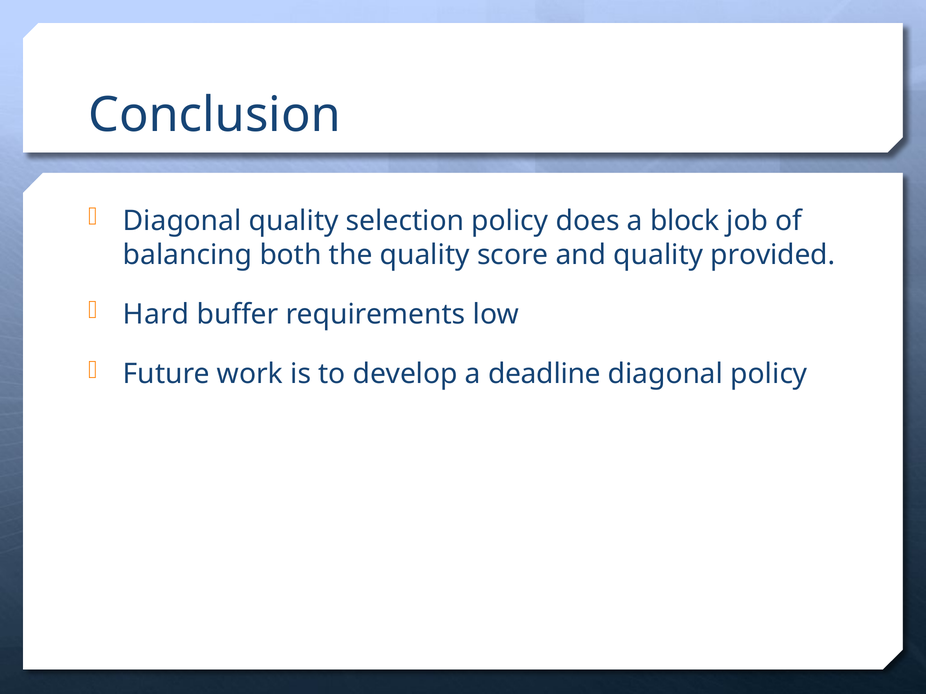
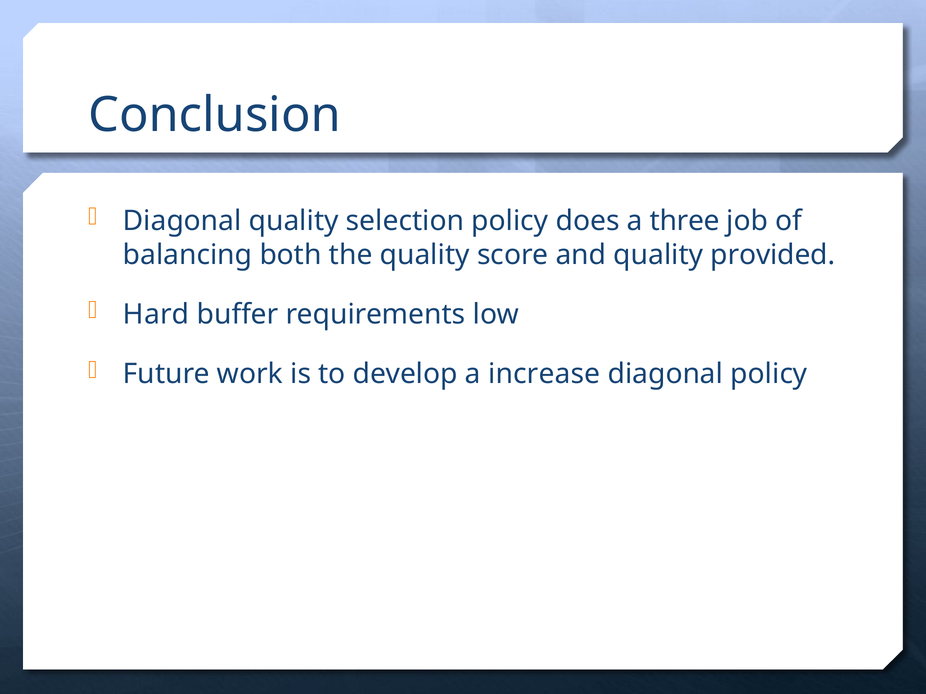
block: block -> three (685, 221)
deadline: deadline -> increase (544, 374)
